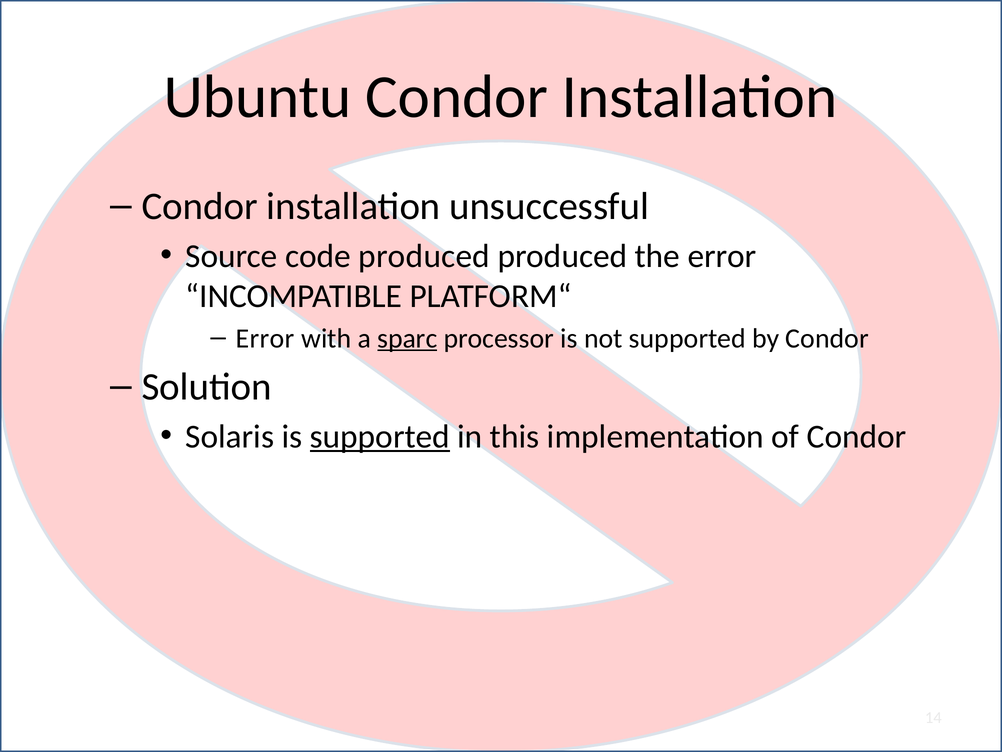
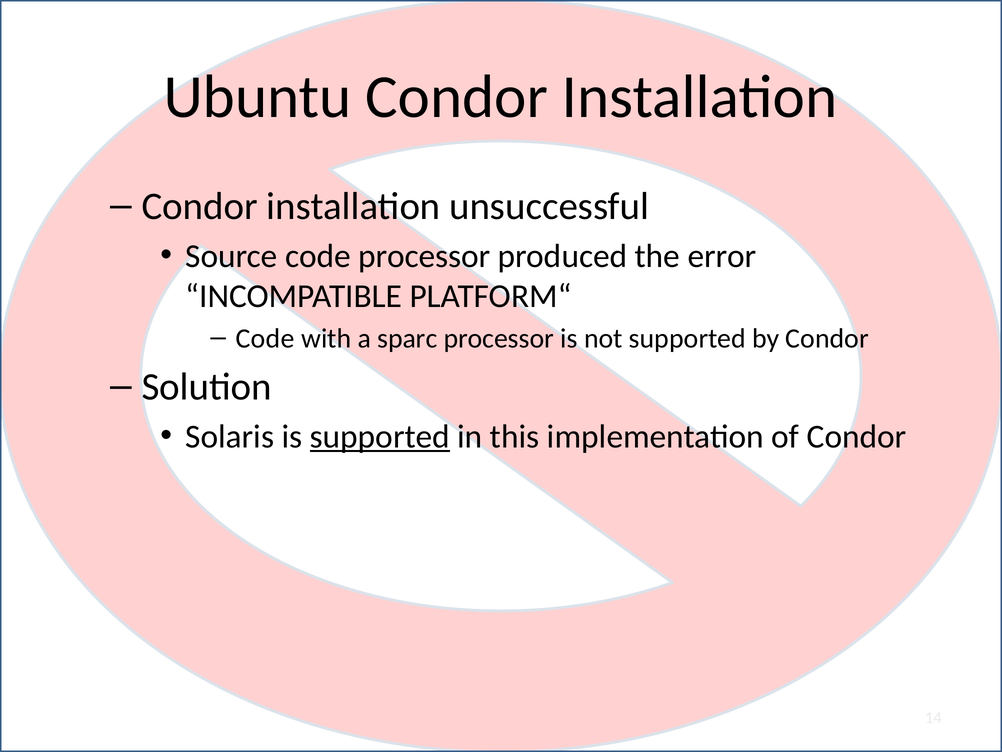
code produced: produced -> processor (424, 256)
Error: Error -> Code (265, 338)
sparc underline: present -> none (407, 338)
